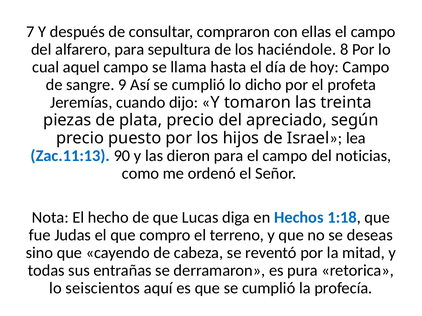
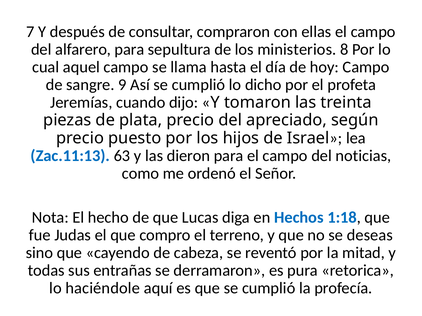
haciéndole: haciéndole -> ministerios (297, 50)
90: 90 -> 63 (122, 156)
seiscientos: seiscientos -> haciéndole (103, 289)
